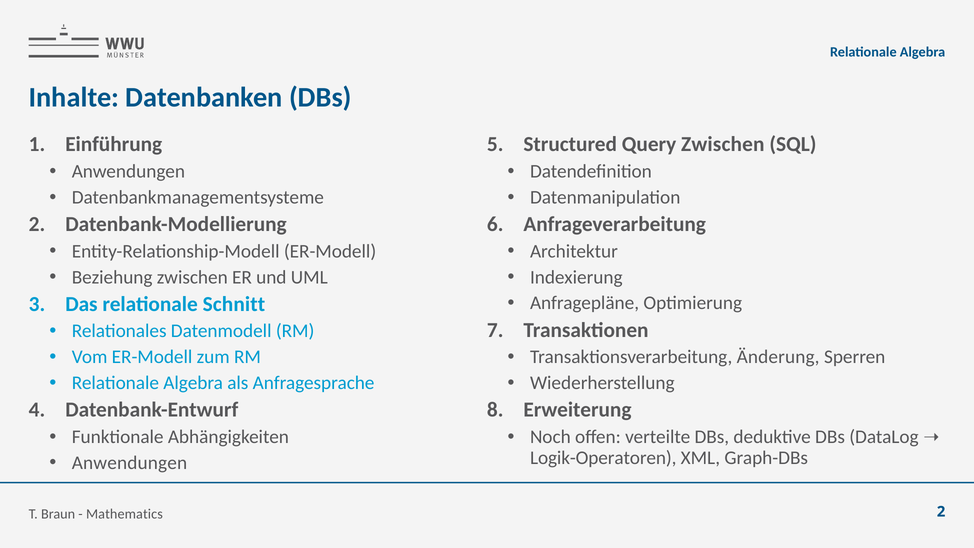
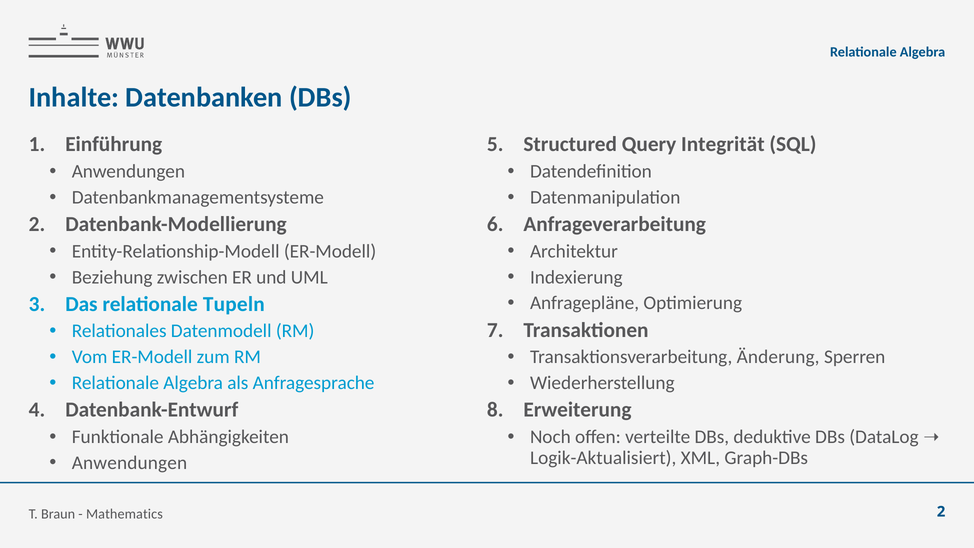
Query Zwischen: Zwischen -> Integrität (723, 144)
Schnitt: Schnitt -> Tupeln (234, 304)
Logik-Operatoren: Logik-Operatoren -> Logik-Aktualisiert (603, 458)
